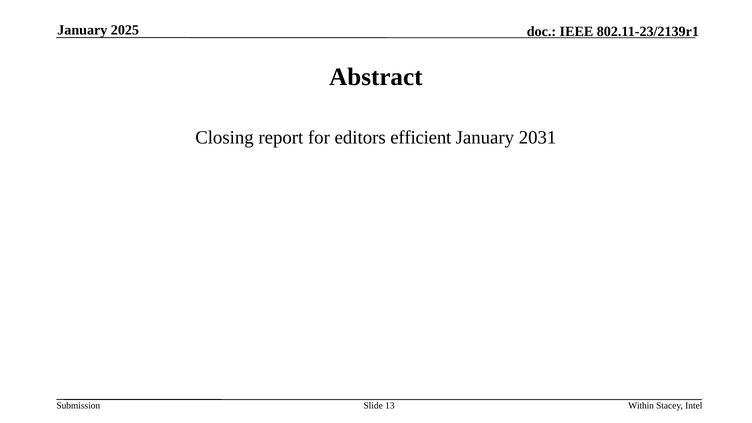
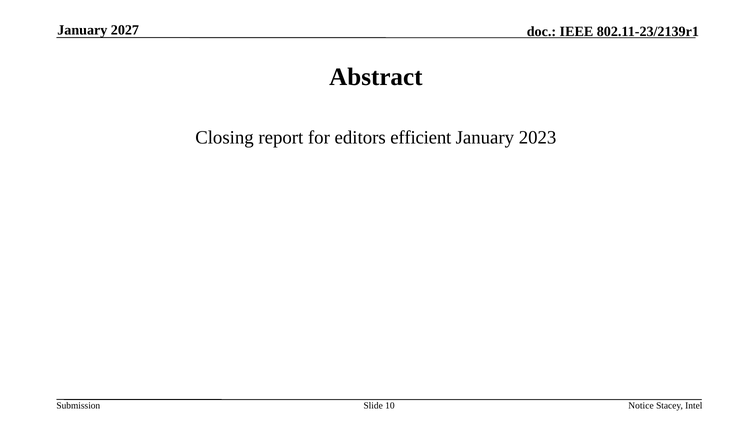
2025: 2025 -> 2027 (125, 30)
2031: 2031 -> 2023 (538, 138)
13: 13 -> 10 (390, 406)
Within: Within -> Notice (641, 406)
